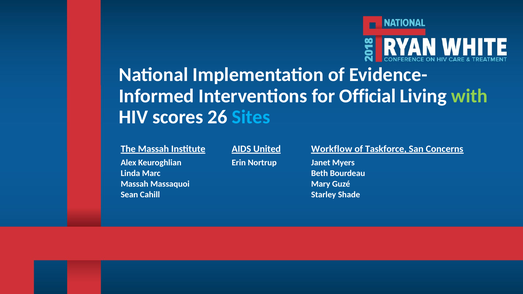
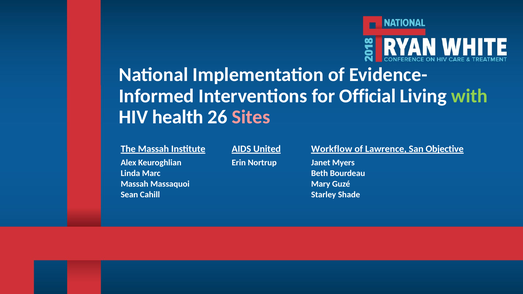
scores: scores -> health (178, 117)
Sites colour: light blue -> pink (251, 117)
Taskforce: Taskforce -> Lawrence (386, 149)
Concerns: Concerns -> Objective (445, 149)
